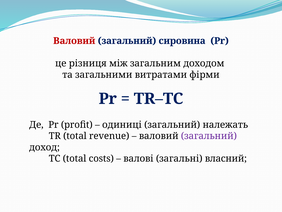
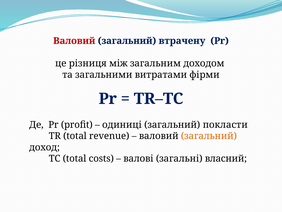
сировина: сировина -> втрачену (182, 41)
належать: належать -> покласти (225, 124)
загальний colour: purple -> orange (209, 136)
